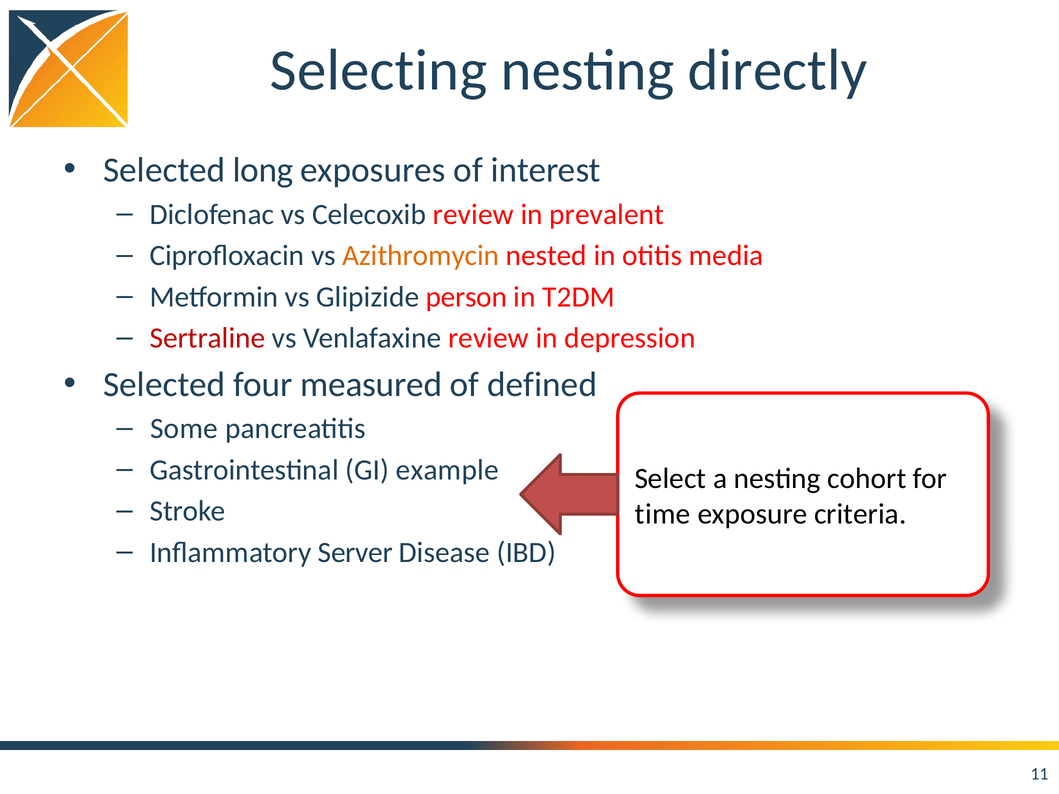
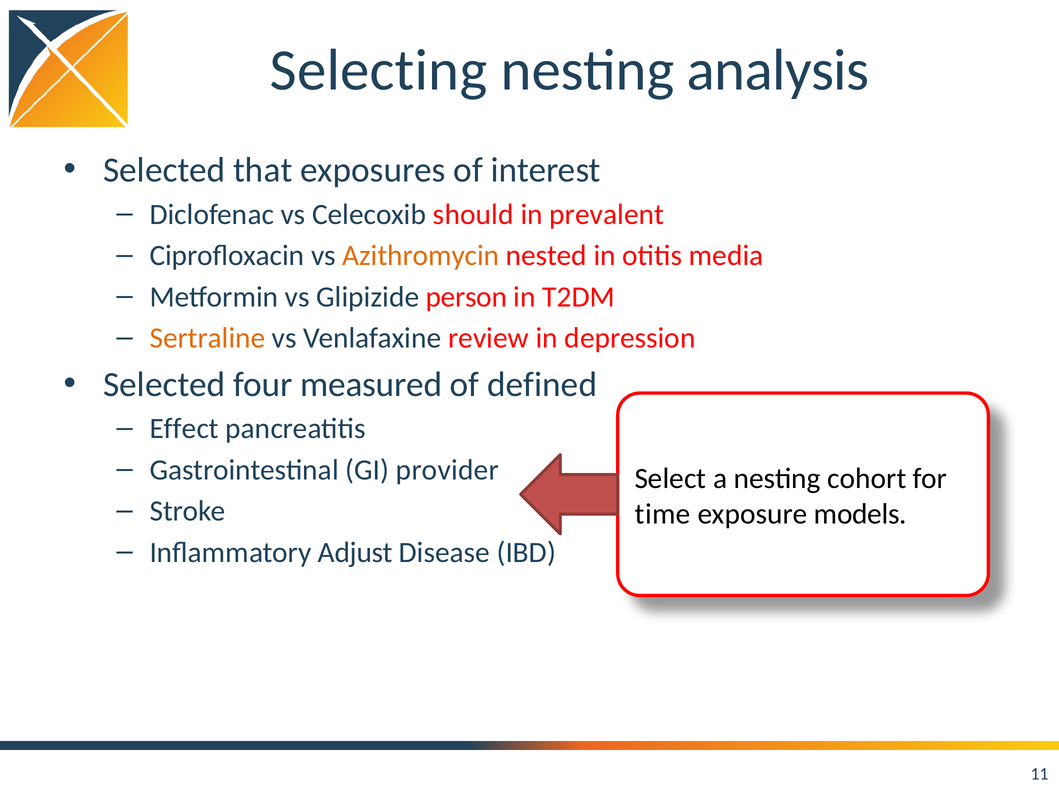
directly: directly -> analysis (778, 70)
long: long -> that (263, 170)
Celecoxib review: review -> should (473, 215)
Sertraline colour: red -> orange (207, 338)
Some: Some -> Effect (184, 429)
example: example -> provider (447, 470)
criteria: criteria -> models (860, 514)
Server: Server -> Adjust (355, 553)
